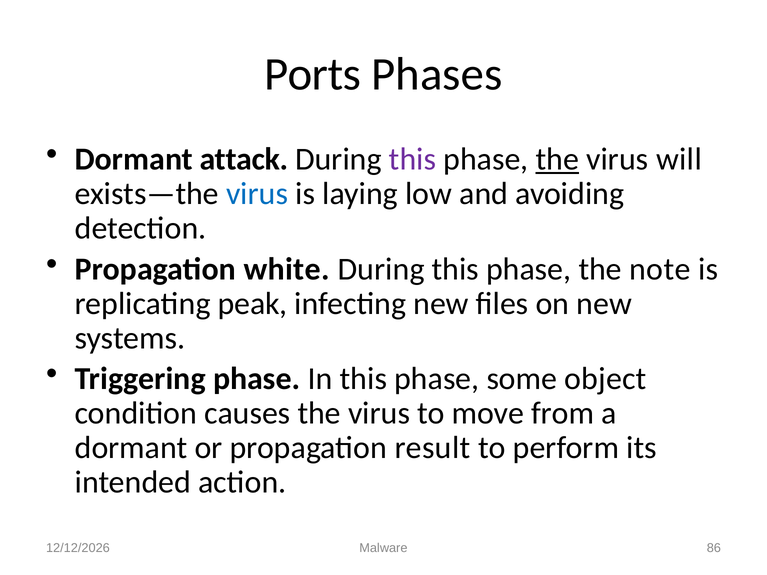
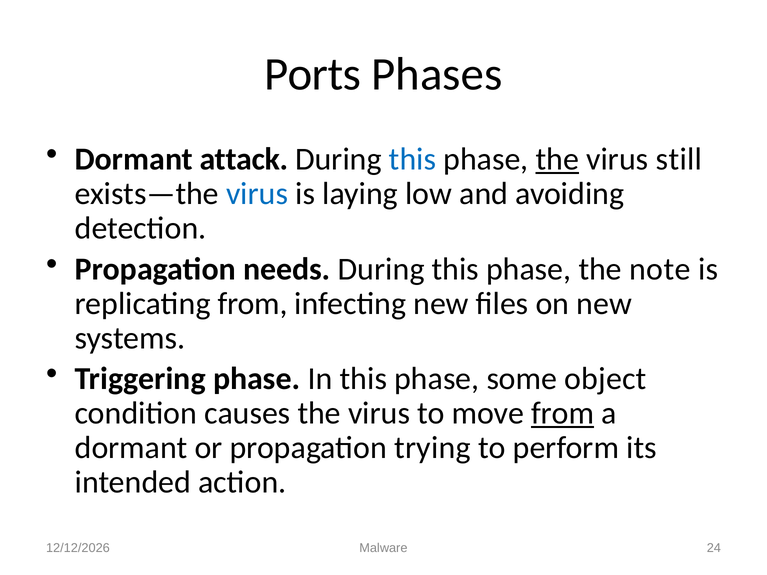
this colour: purple -> blue (413, 159)
will: will -> still (679, 159)
white: white -> needs (287, 269)
replicating peak: peak -> from (253, 304)
from underline: none -> present (563, 413)
result: result -> trying (432, 448)
86: 86 -> 24 (714, 548)
